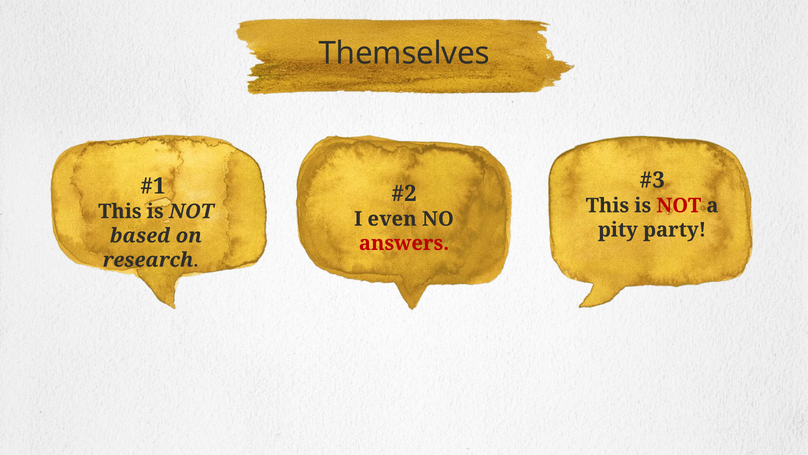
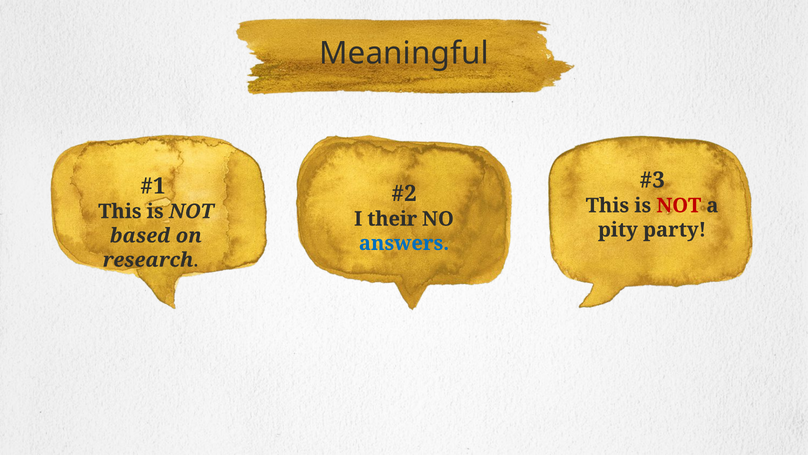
Themselves: Themselves -> Meaningful (404, 54)
even: even -> their (392, 219)
answers colour: red -> blue (404, 243)
